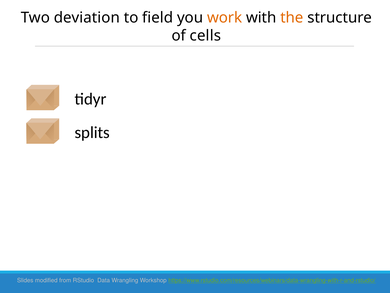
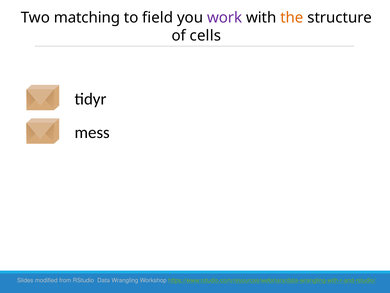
deviation: deviation -> matching (87, 18)
work colour: orange -> purple (225, 18)
splits: splits -> mess (92, 132)
